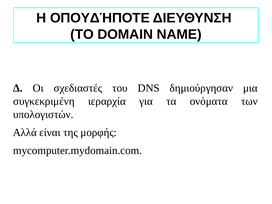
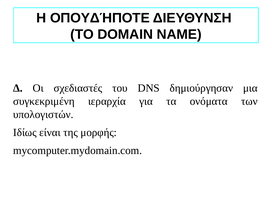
Αλλά: Αλλά -> Ιδίως (25, 132)
